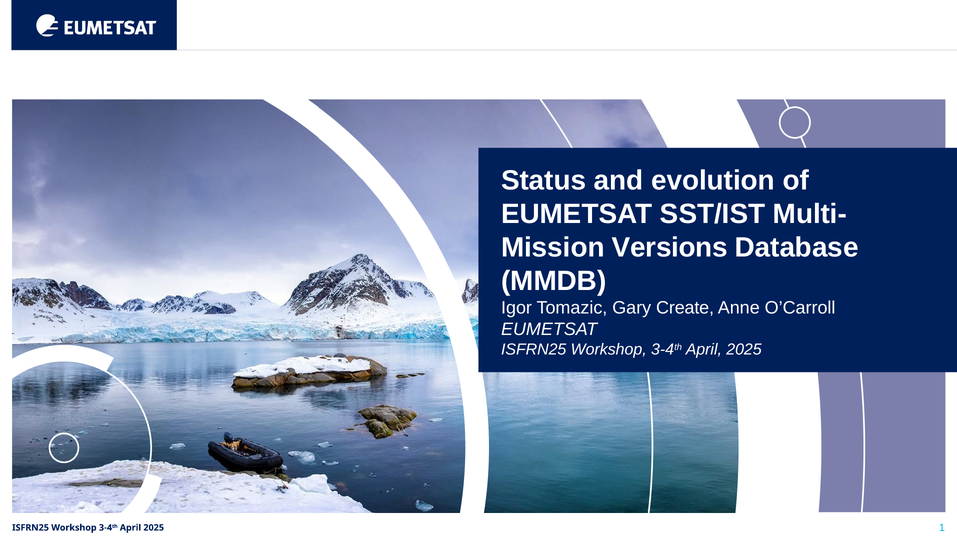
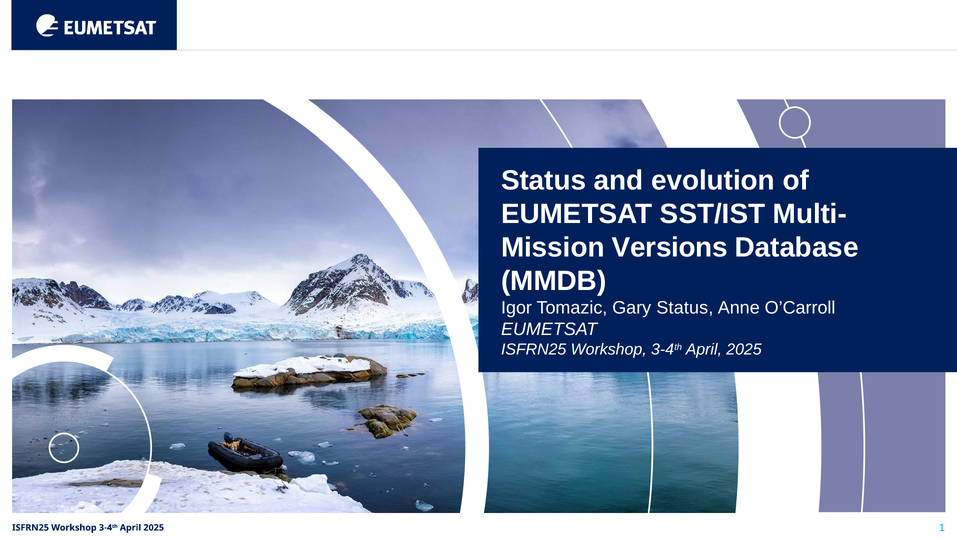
Gary Create: Create -> Status (685, 308)
